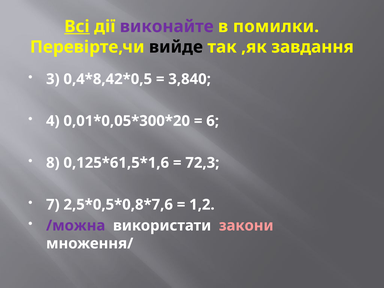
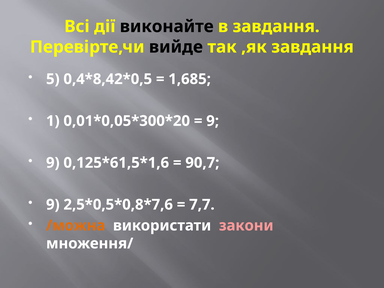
Всі underline: present -> none (77, 26)
виконайте colour: purple -> black (167, 26)
в помилки: помилки -> завдання (276, 26)
3: 3 -> 5 (53, 79)
3,840: 3,840 -> 1,685 (190, 79)
4: 4 -> 1 (53, 121)
6: 6 -> 9 (213, 121)
8: 8 -> 9 (53, 163)
72,3: 72,3 -> 90,7 (202, 163)
7: 7 -> 9 (53, 205)
1,2: 1,2 -> 7,7 (202, 205)
/можна colour: purple -> orange (76, 226)
